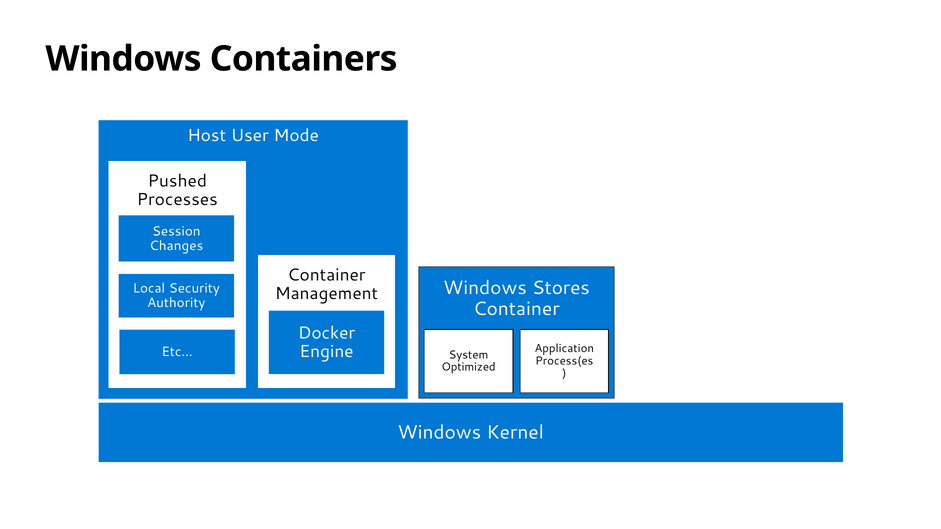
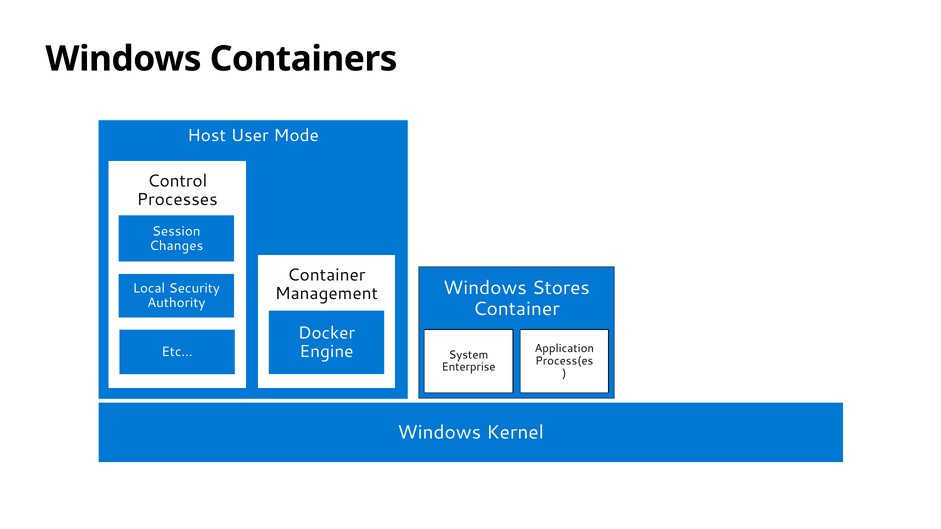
Pushed: Pushed -> Control (177, 181)
Optimized: Optimized -> Enterprise (469, 367)
